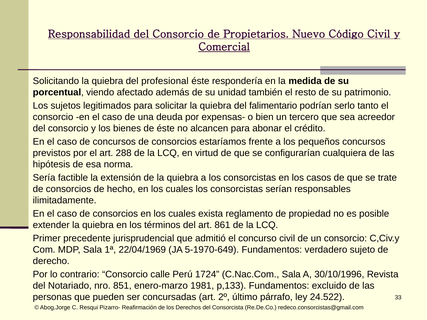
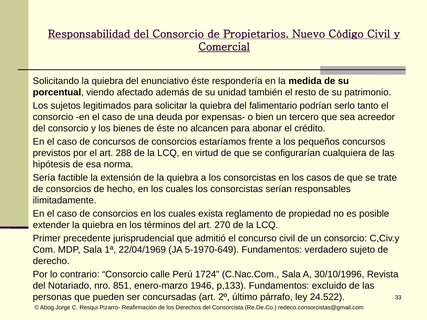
profesional: profesional -> enunciativo (165, 81)
861: 861 -> 270 (222, 225)
1981: 1981 -> 1946 (202, 286)
